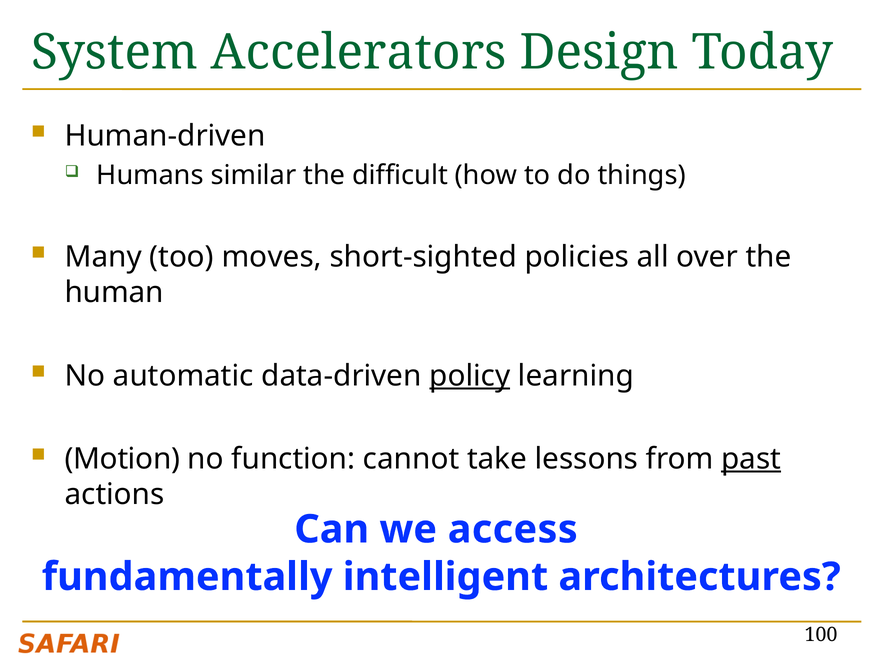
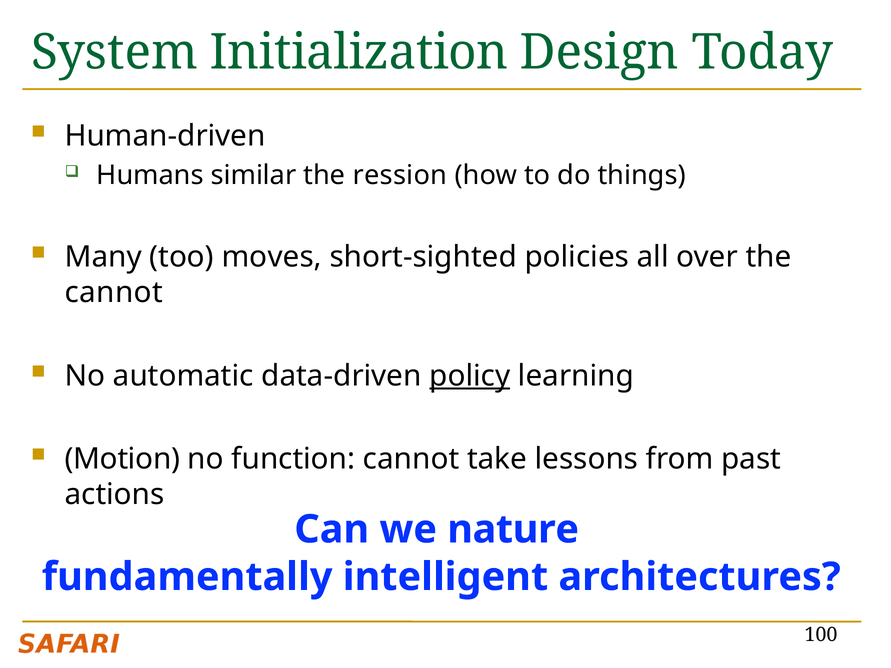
Accelerators: Accelerators -> Initialization (359, 52)
difficult: difficult -> ression (400, 175)
human: human -> cannot (114, 293)
past underline: present -> none (751, 459)
access: access -> nature (513, 530)
